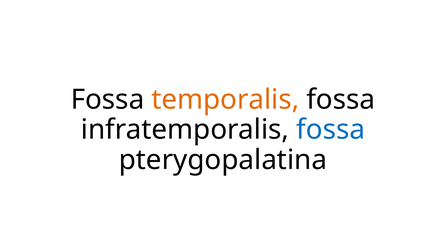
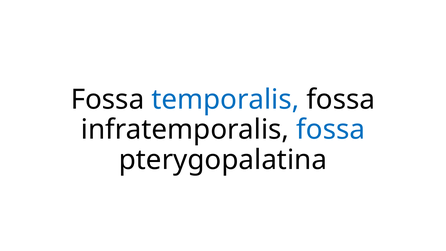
temporalis colour: orange -> blue (225, 100)
